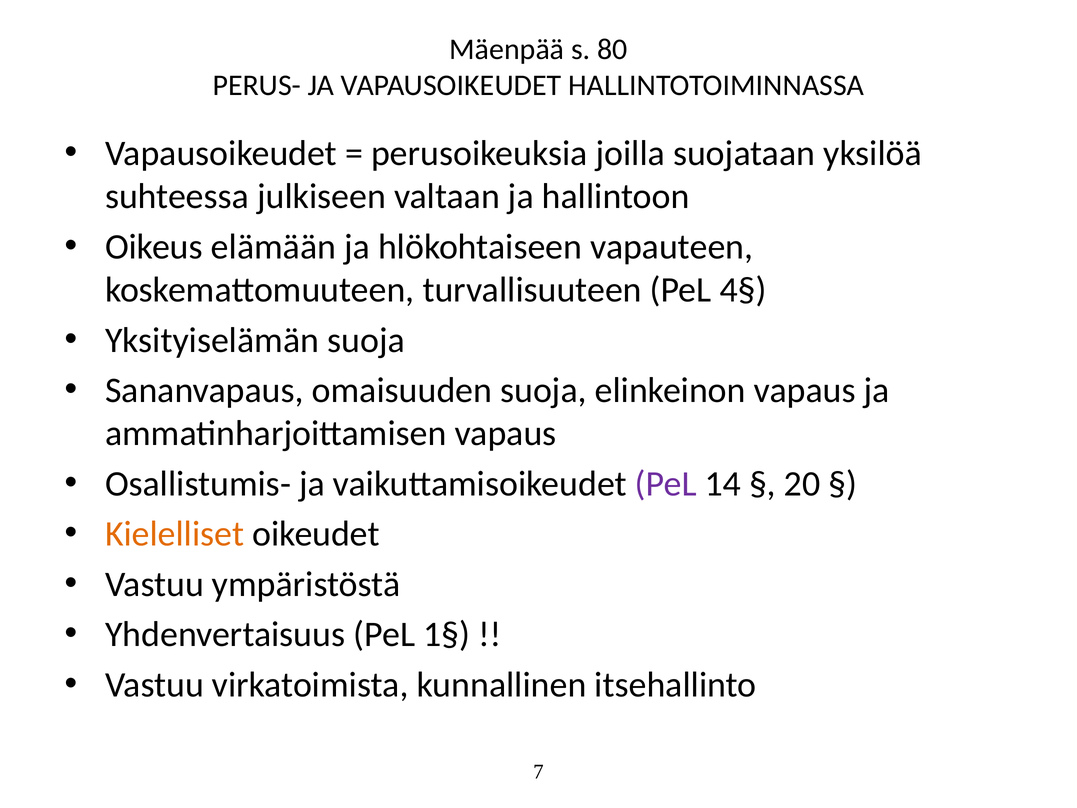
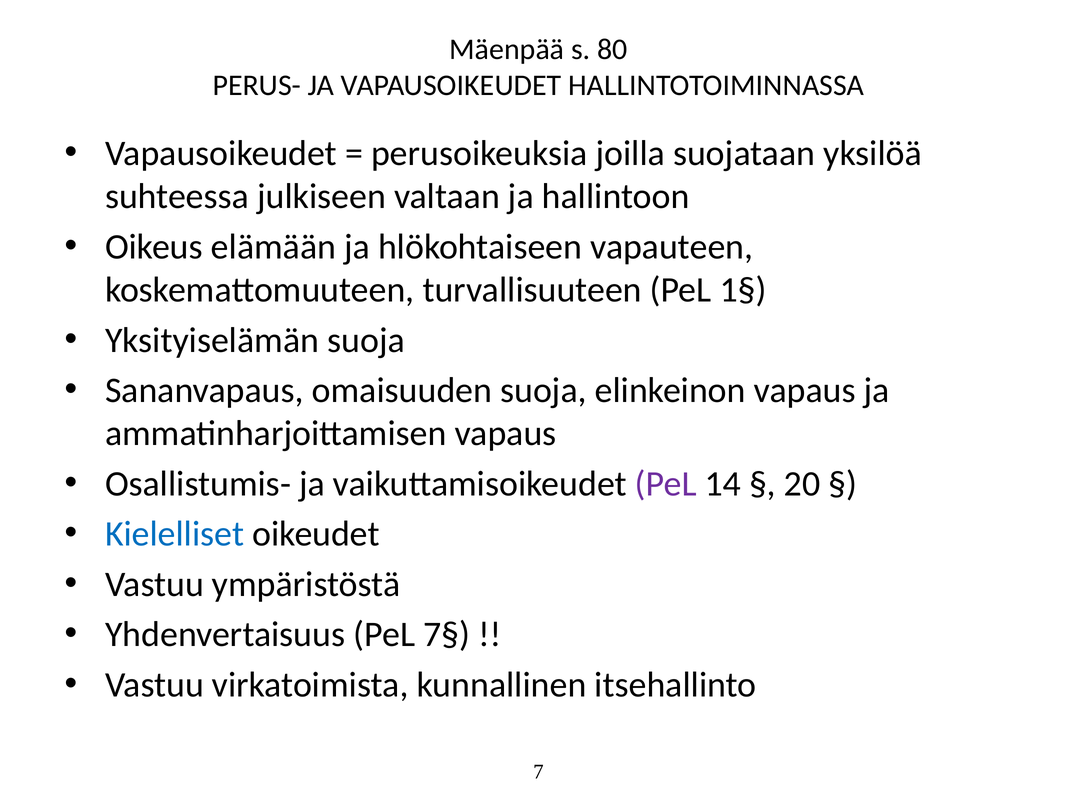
4§: 4§ -> 1§ (743, 290)
Kielelliset colour: orange -> blue (175, 534)
1§: 1§ -> 7§ (447, 634)
